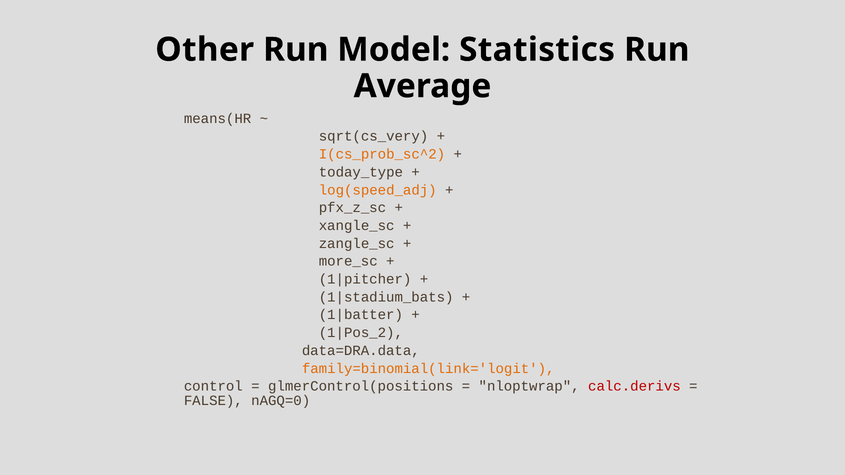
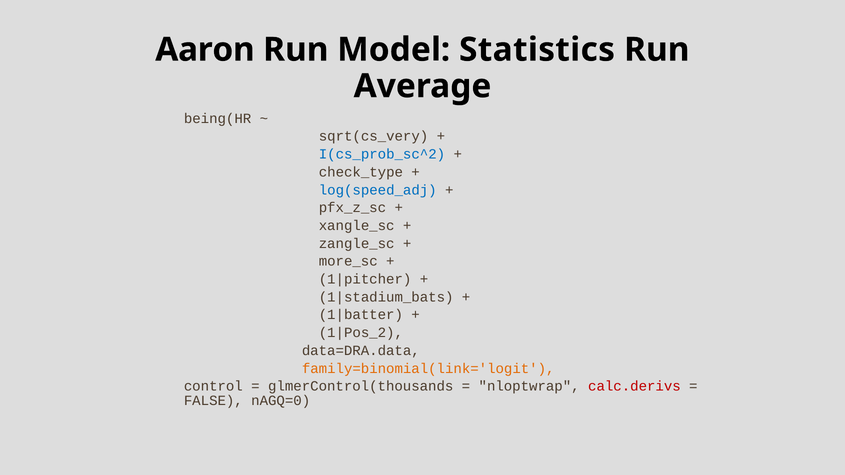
Other: Other -> Aaron (205, 50)
means(HR: means(HR -> being(HR (218, 119)
I(cs_prob_sc^2 colour: orange -> blue (382, 154)
today_type: today_type -> check_type (361, 172)
log(speed_adj colour: orange -> blue (378, 190)
glmerControl(positions: glmerControl(positions -> glmerControl(thousands (361, 387)
